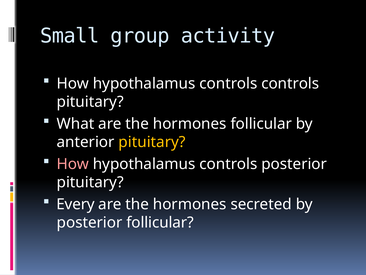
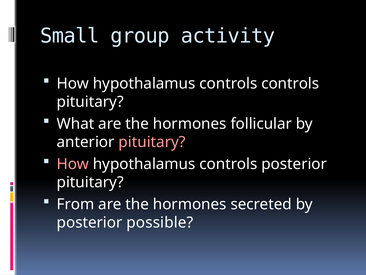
pituitary colour: yellow -> pink (152, 142)
Every: Every -> From (75, 204)
posterior follicular: follicular -> possible (160, 222)
